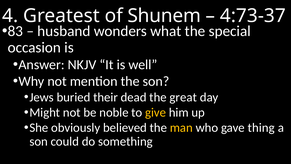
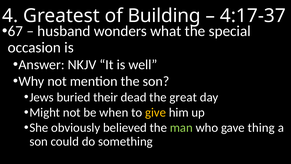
Shunem: Shunem -> Building (164, 16)
4:73-37: 4:73-37 -> 4:17-37 (253, 16)
83: 83 -> 67 (15, 31)
noble: noble -> when (114, 112)
man colour: yellow -> light green (181, 128)
